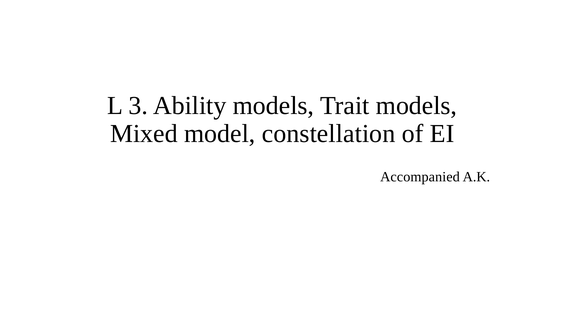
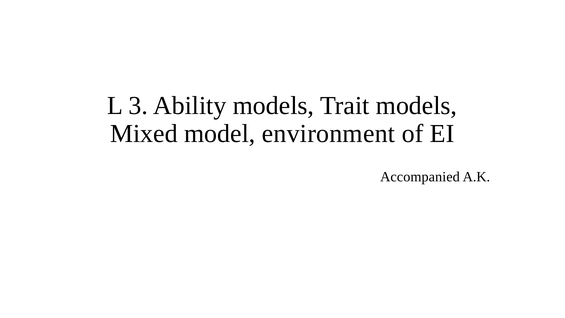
constellation: constellation -> environment (328, 134)
